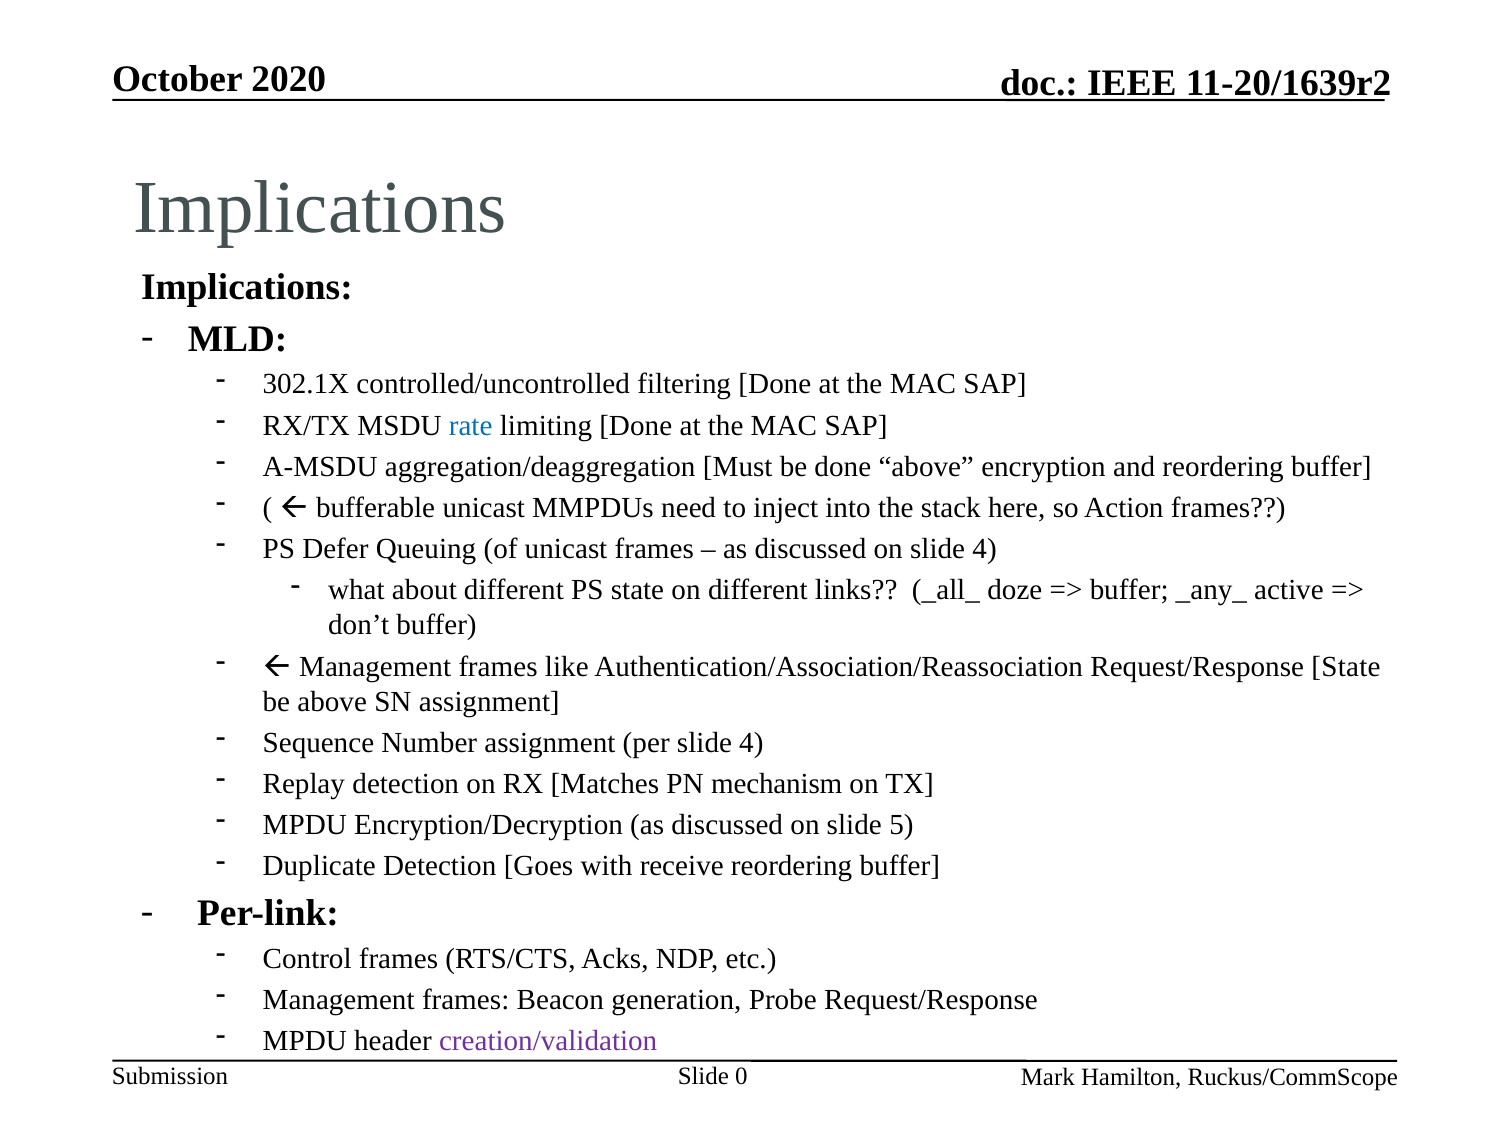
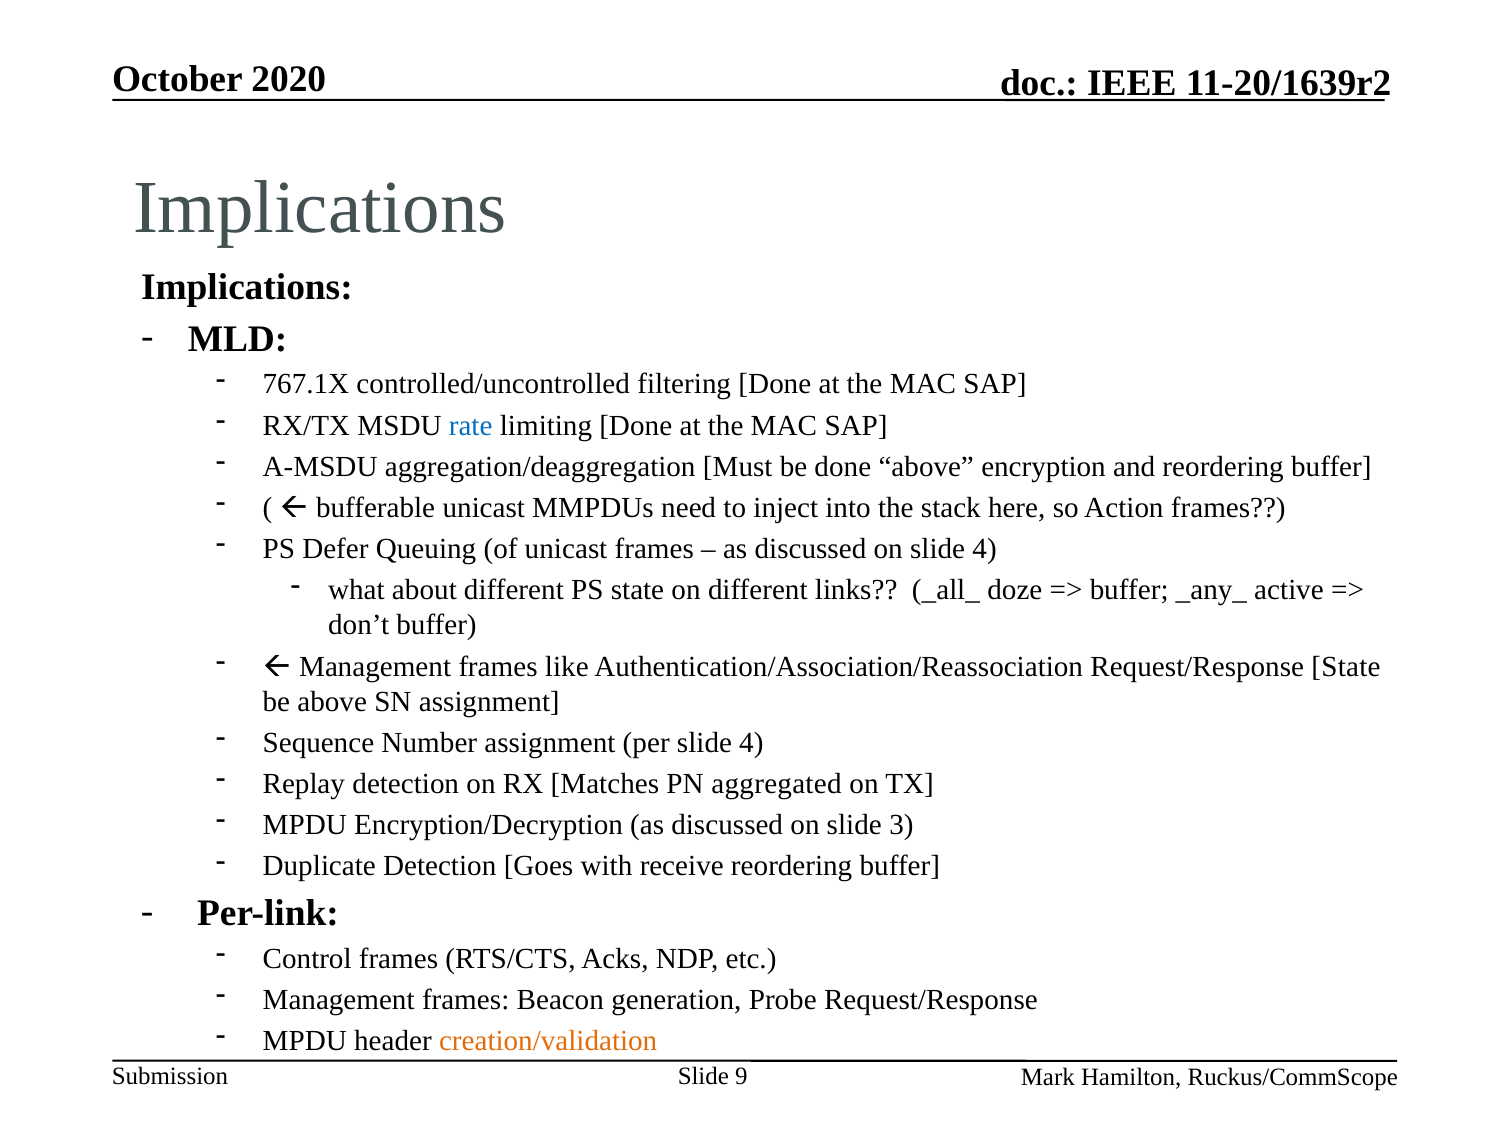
302.1X: 302.1X -> 767.1X (306, 384)
mechanism: mechanism -> aggregated (776, 784)
5: 5 -> 3 (901, 825)
creation/validation colour: purple -> orange (548, 1041)
0: 0 -> 9 (741, 1076)
